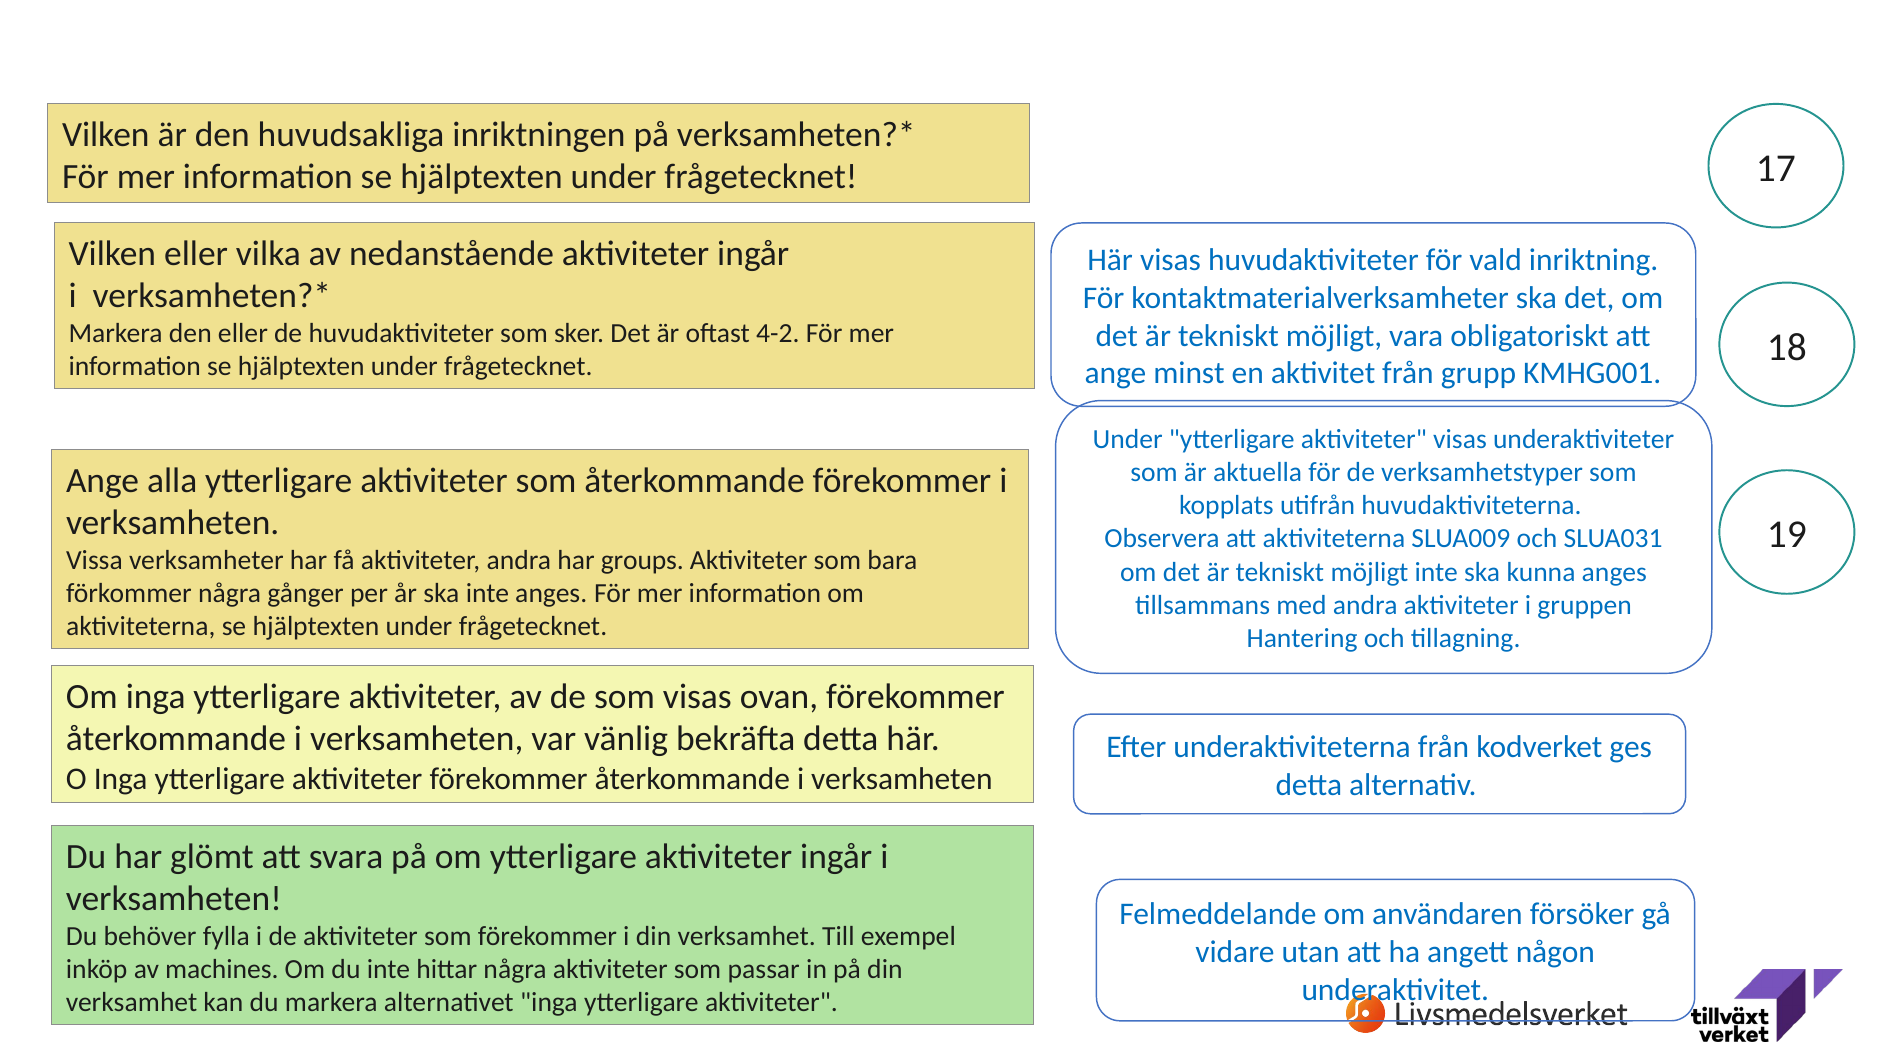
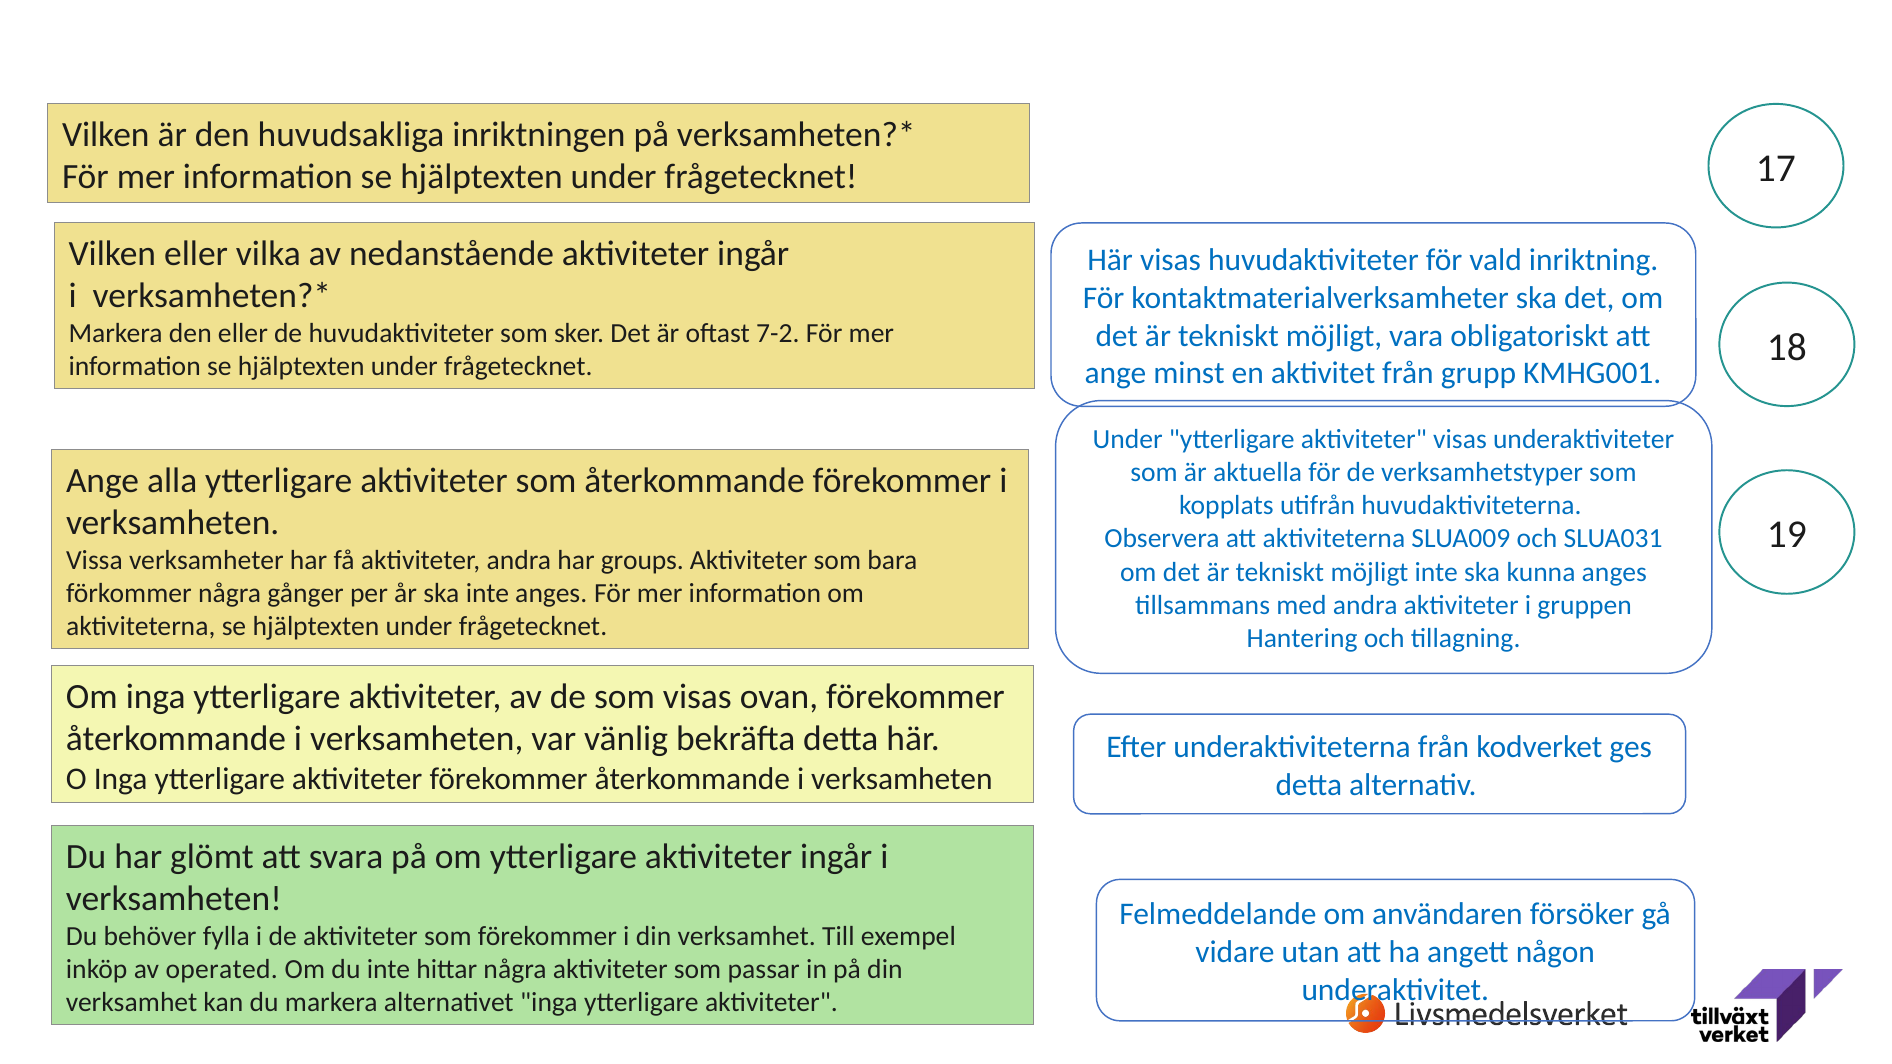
4-2: 4-2 -> 7-2 (778, 334)
machines: machines -> operated (222, 970)
